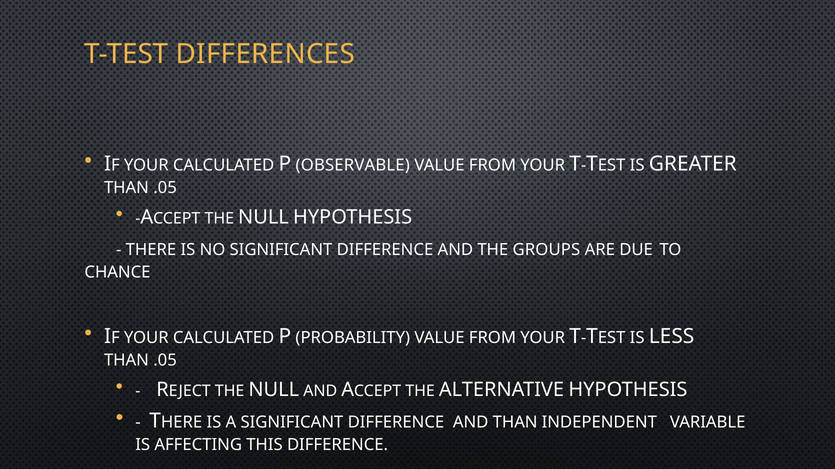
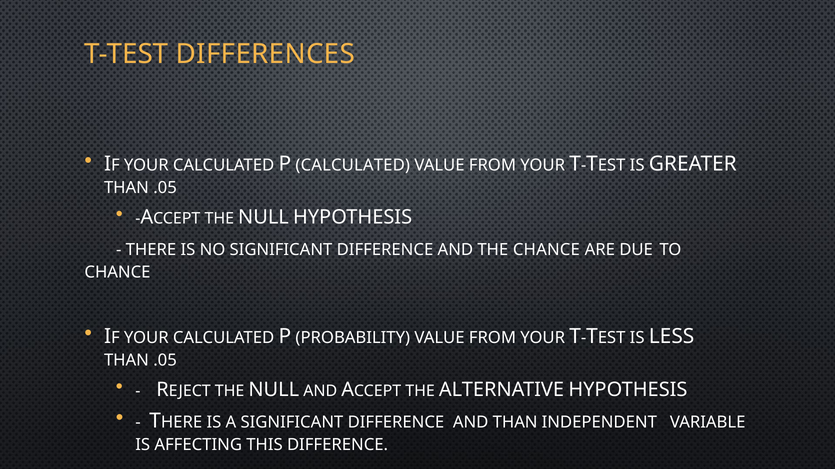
P OBSERVABLE: OBSERVABLE -> CALCULATED (353, 166)
THE GROUPS: GROUPS -> CHANCE (546, 250)
